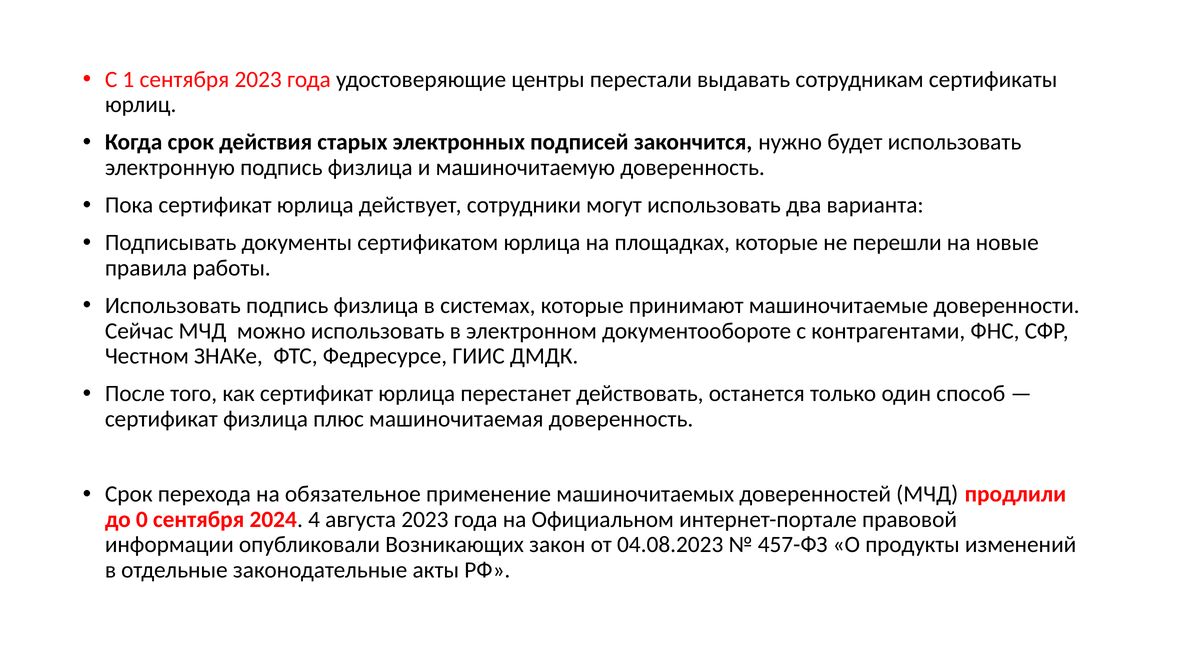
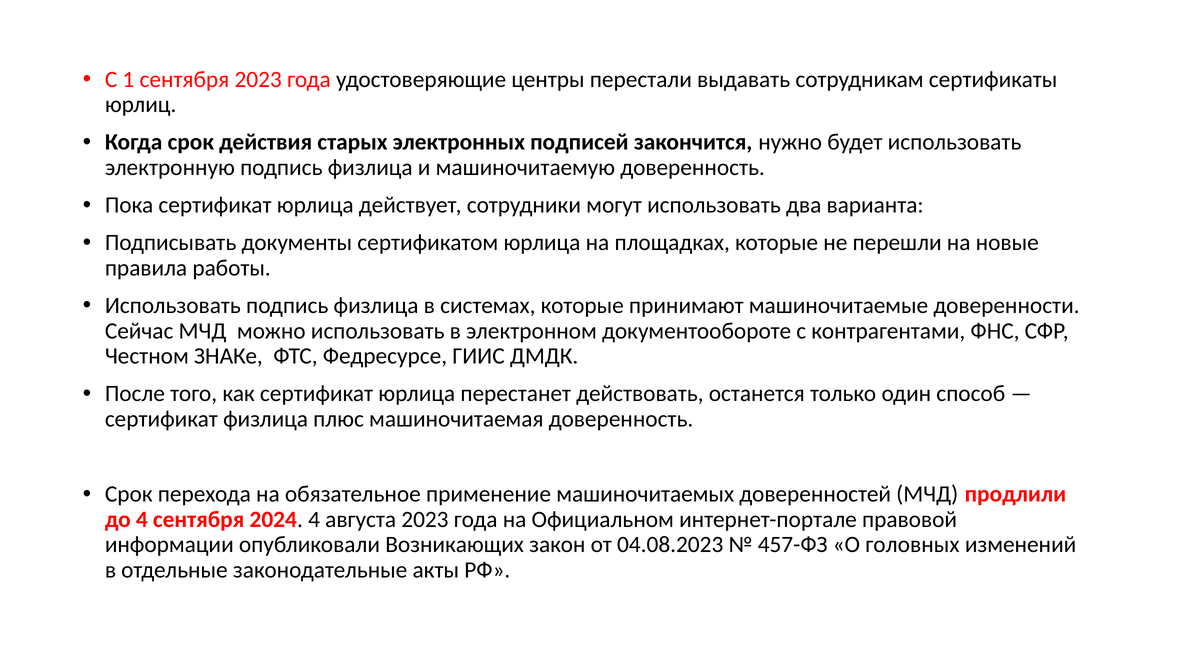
до 0: 0 -> 4 (142, 519)
продукты: продукты -> головных (912, 544)
